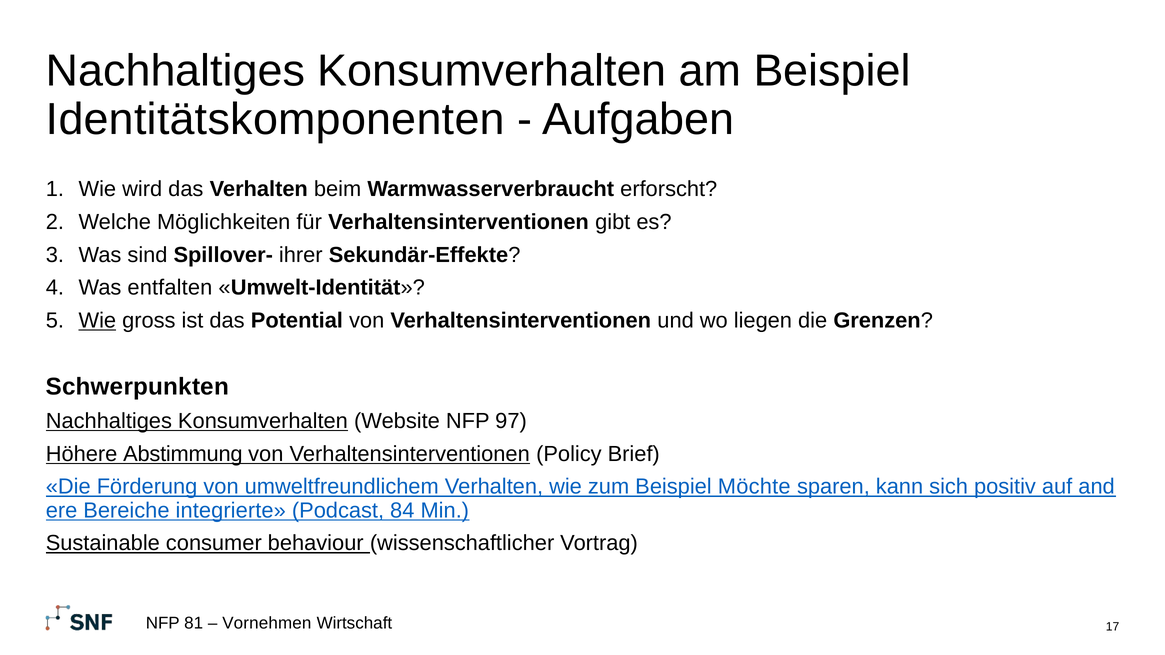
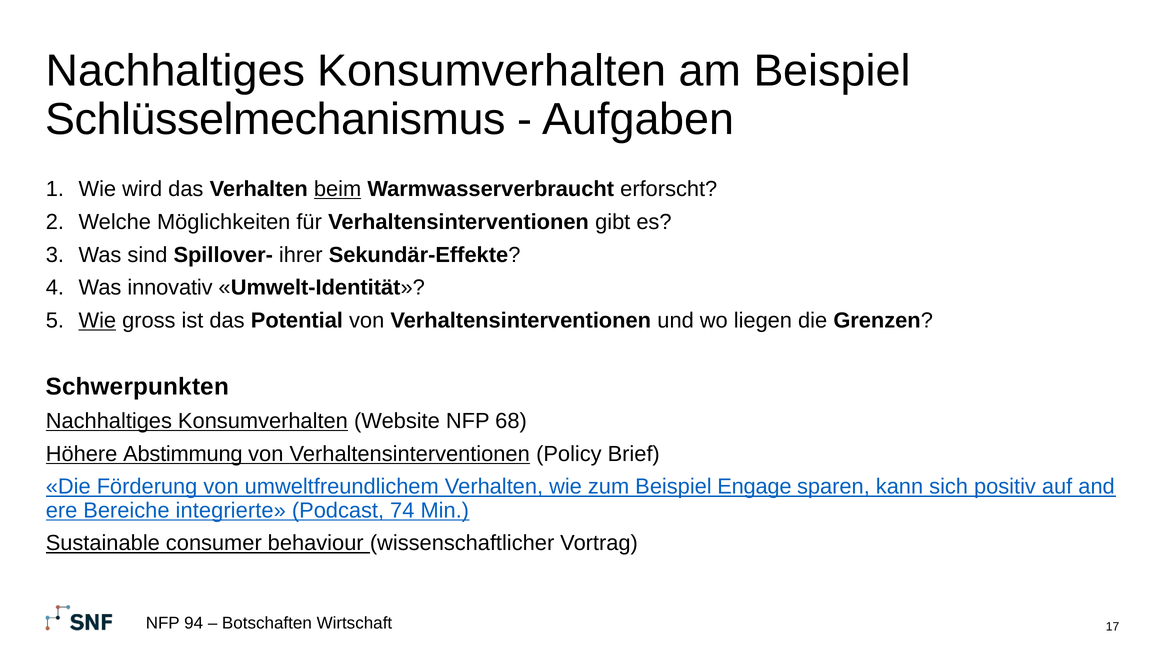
Identitätskomponenten: Identitätskomponenten -> Schlüsselmechanismus (276, 120)
beim underline: none -> present (338, 189)
entfalten: entfalten -> innovativ (170, 288)
97: 97 -> 68 (511, 421)
Möchte: Möchte -> Engage (754, 487)
84: 84 -> 74 (402, 511)
81: 81 -> 94 (194, 623)
Vornehmen: Vornehmen -> Botschaften (267, 623)
